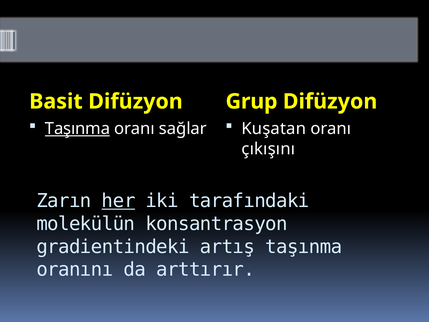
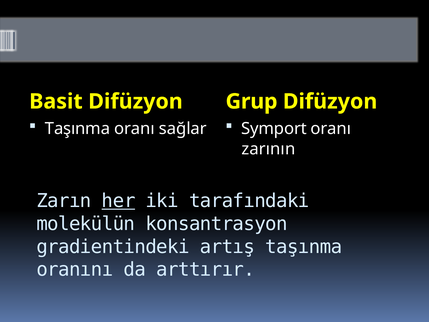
Taşınma underline: present -> none (78, 129)
Kuşatan: Kuşatan -> Symport (274, 129)
çıkışını: çıkışını -> zarının (268, 149)
